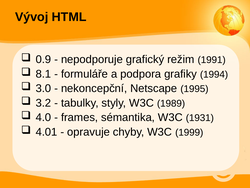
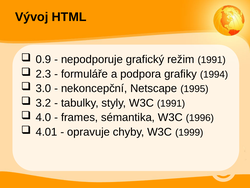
8.1: 8.1 -> 2.3 (43, 74)
W3C 1989: 1989 -> 1991 (171, 103)
1931: 1931 -> 1996 (200, 118)
